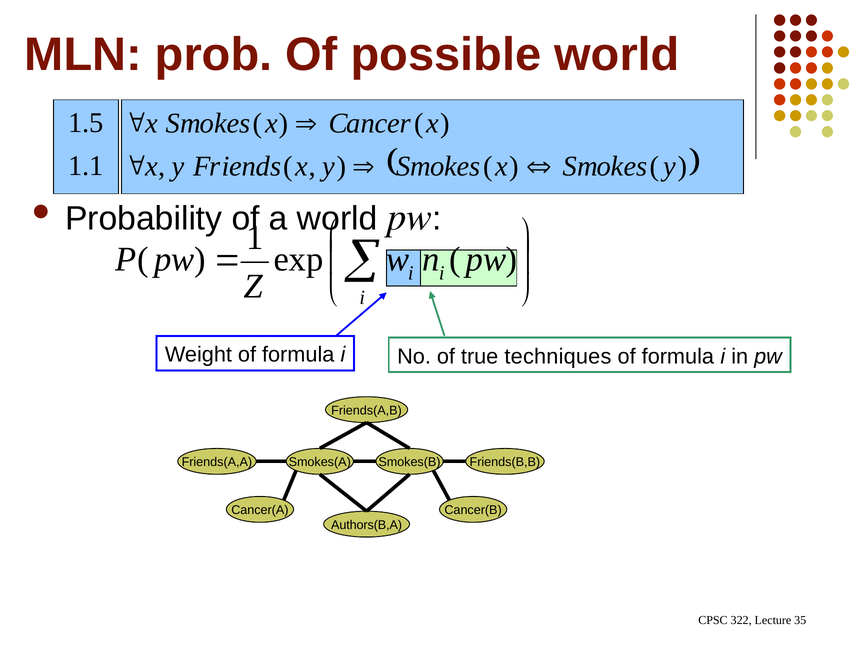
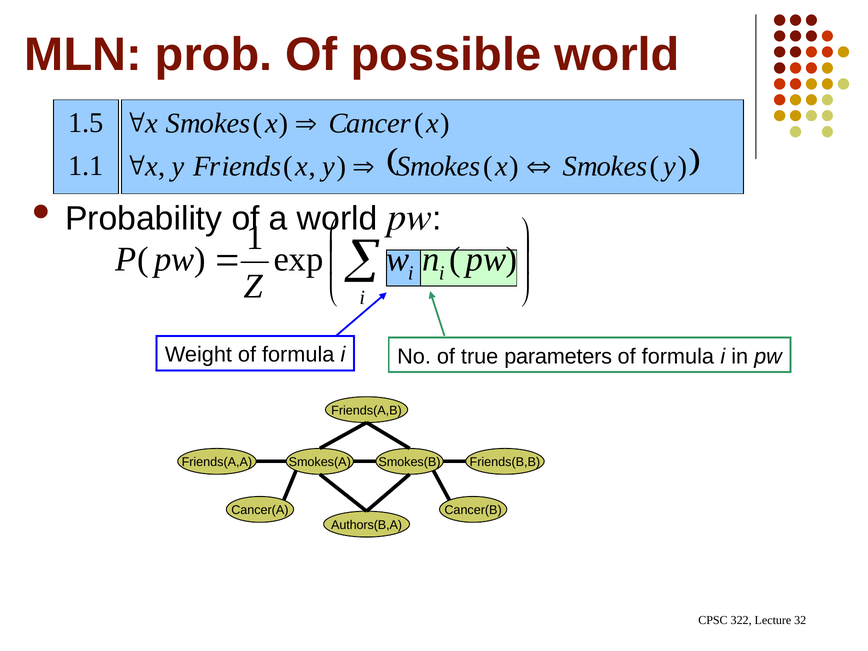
techniques: techniques -> parameters (558, 356)
35: 35 -> 32 (800, 620)
